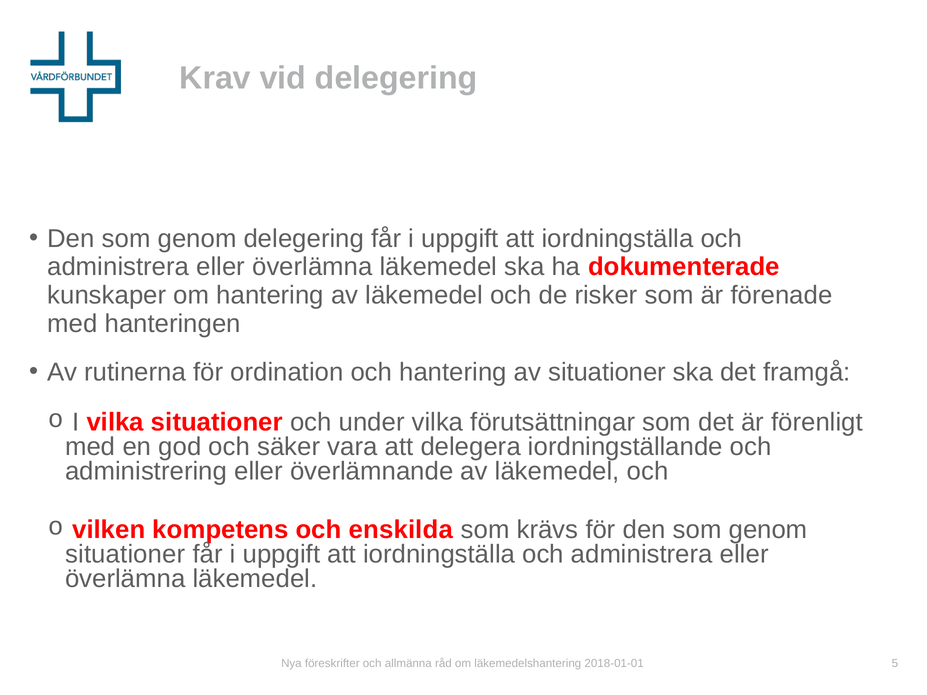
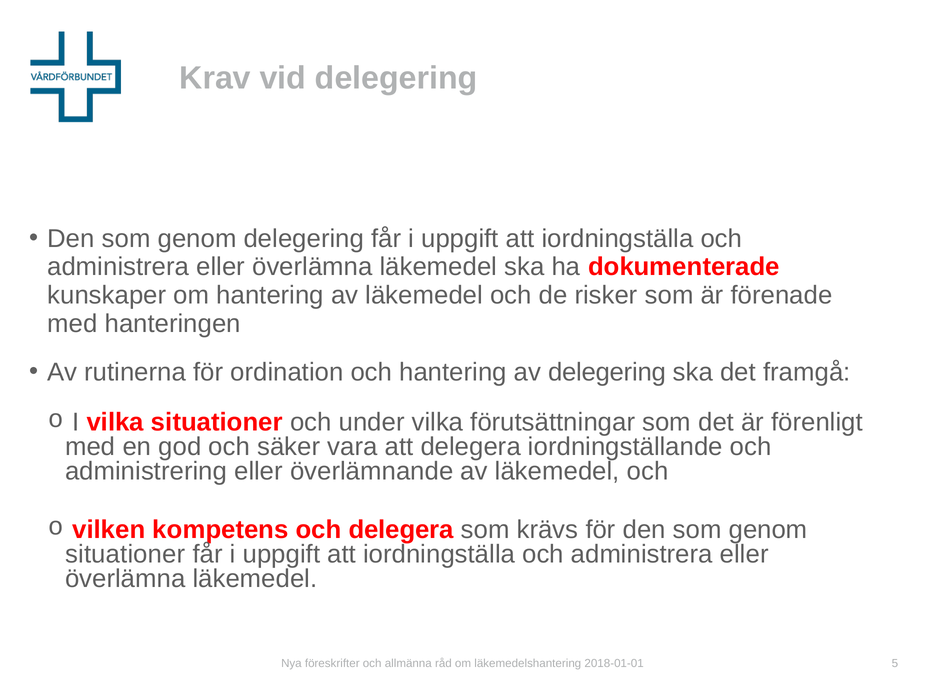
av situationer: situationer -> delegering (607, 373)
och enskilda: enskilda -> delegera (401, 530)
